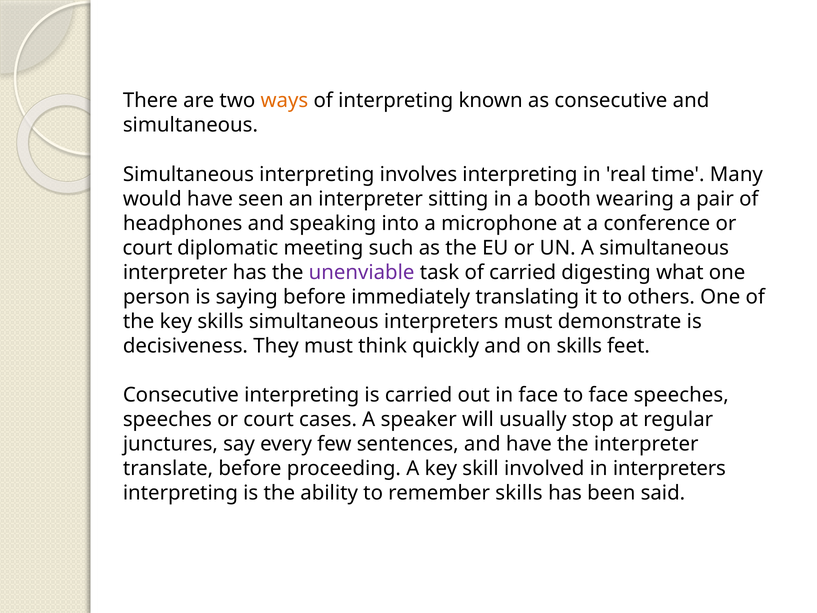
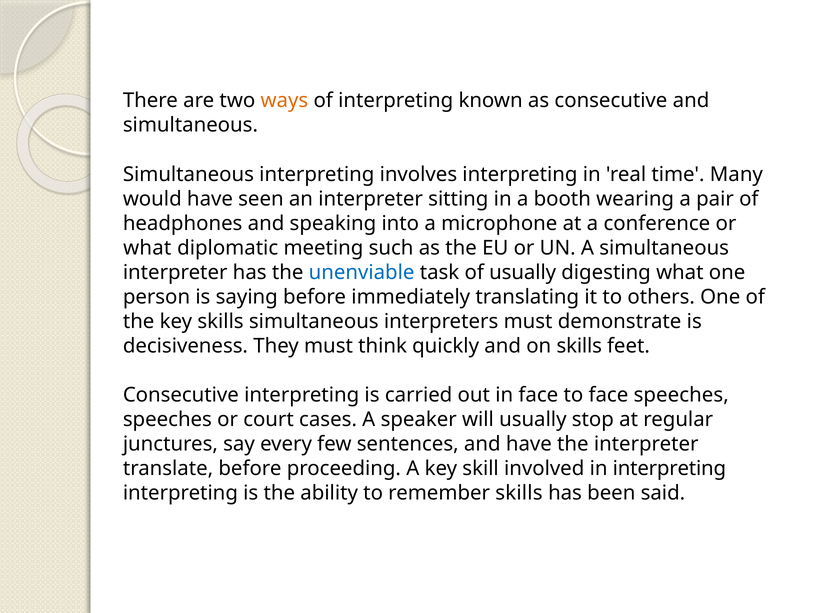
court: court -> what (147, 248)
unenviable colour: purple -> blue (362, 272)
of carried: carried -> usually (523, 272)
in interpreters: interpreters -> interpreting (669, 468)
